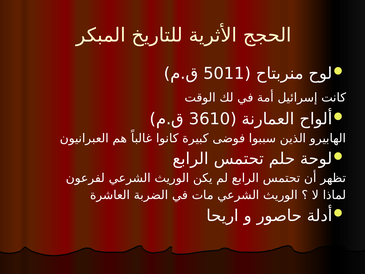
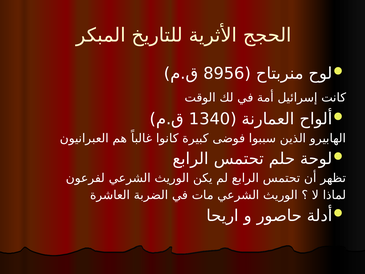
5011: 5011 -> 8956 (224, 74)
3610: 3610 -> 1340 (210, 119)
